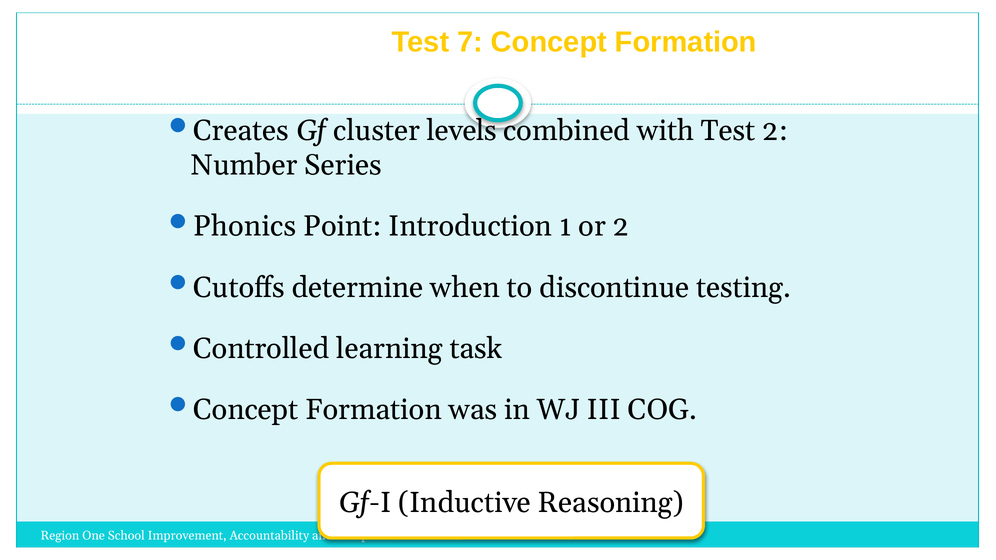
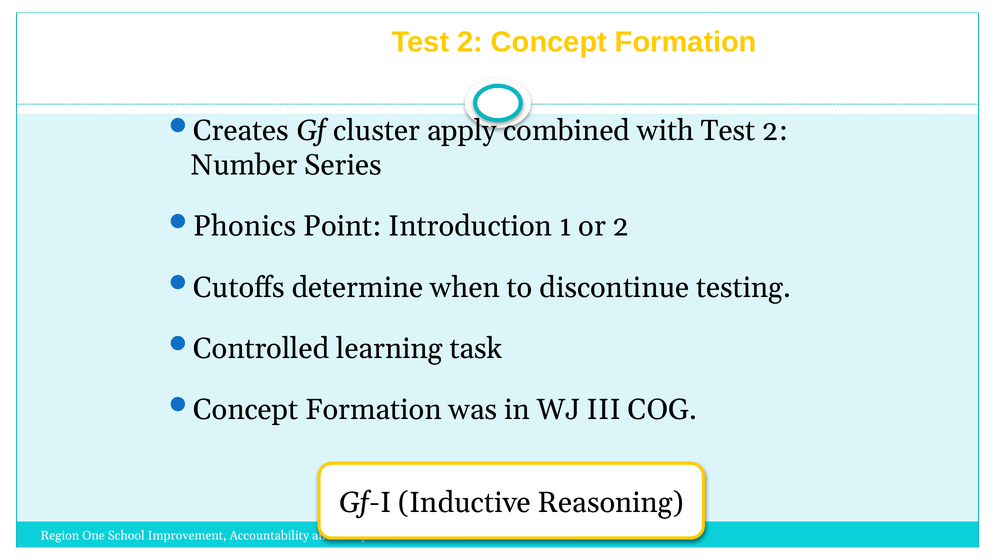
7: 7 -> 2 (470, 42)
levels: levels -> apply (462, 131)
